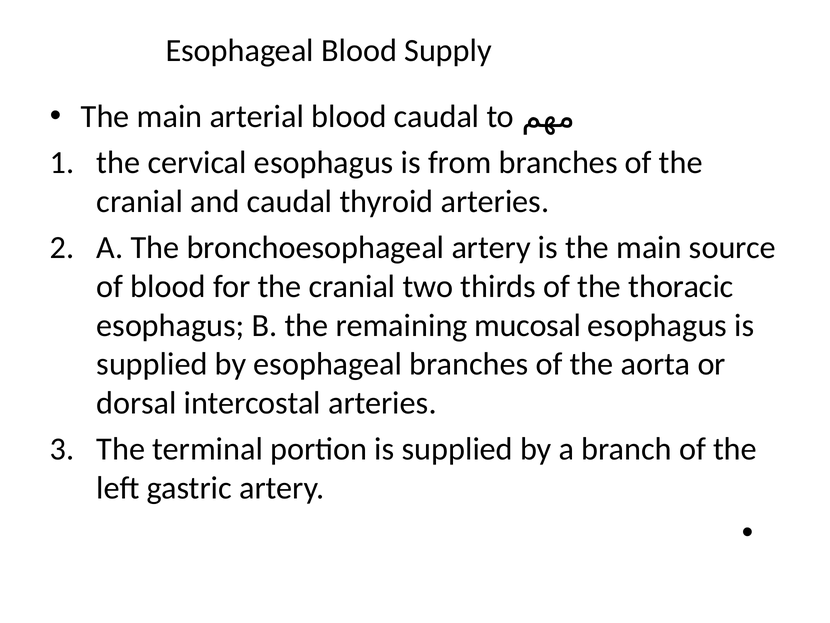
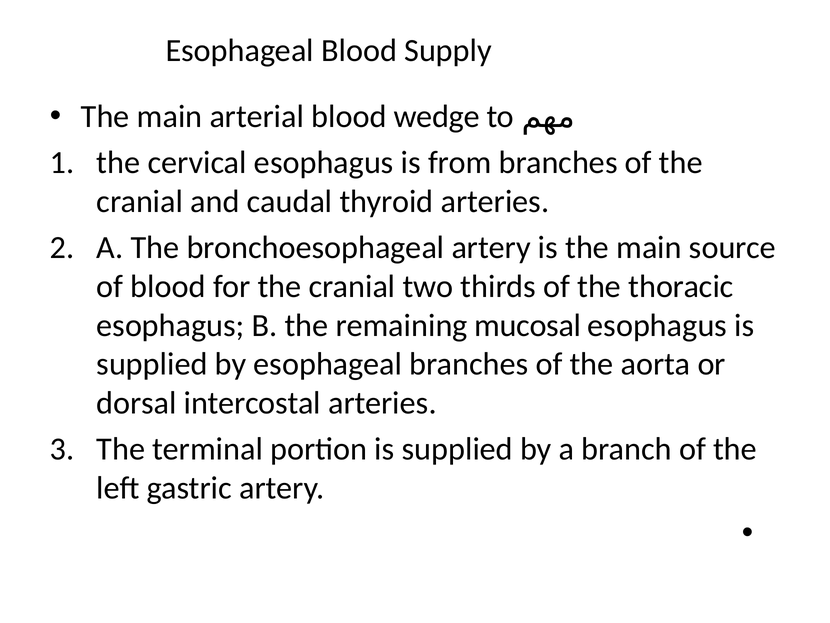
blood caudal: caudal -> wedge (437, 117)
